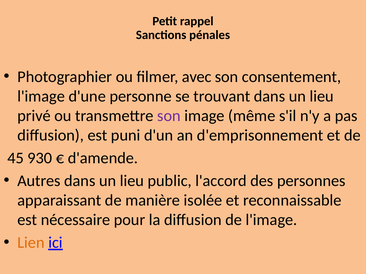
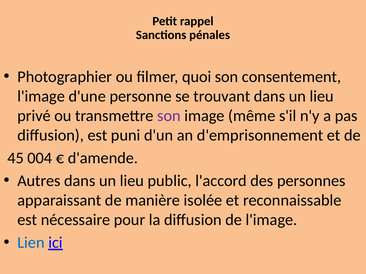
avec: avec -> quoi (197, 77)
930: 930 -> 004 (40, 158)
Lien colour: orange -> blue (31, 243)
